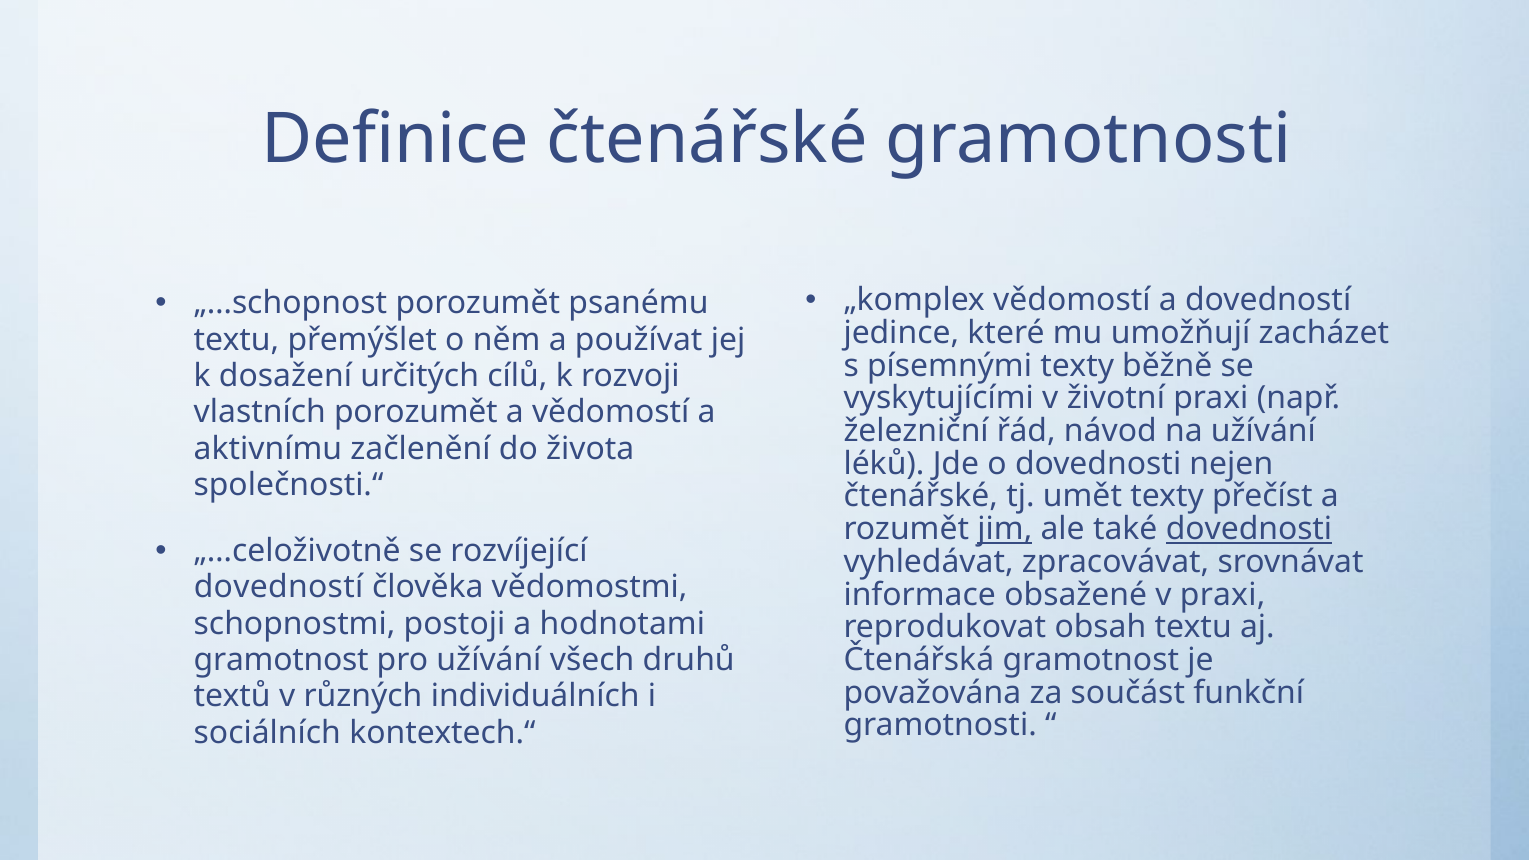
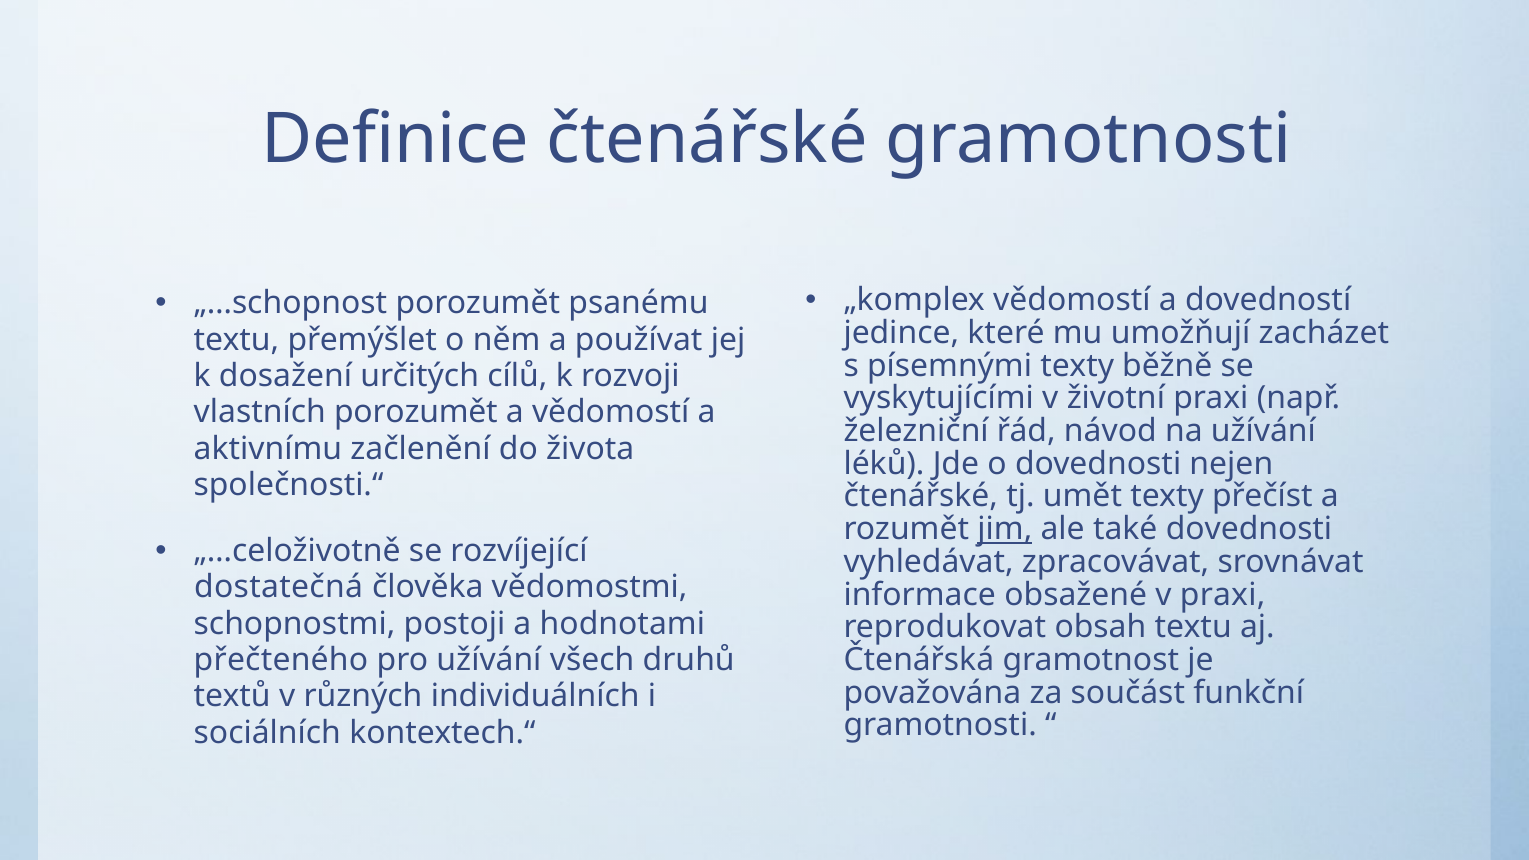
dovednosti underline: present -> none (1249, 529)
dovedností: dovedností -> dostatečná (279, 588)
gramotnost: gramotnost -> přečteného (281, 660)
